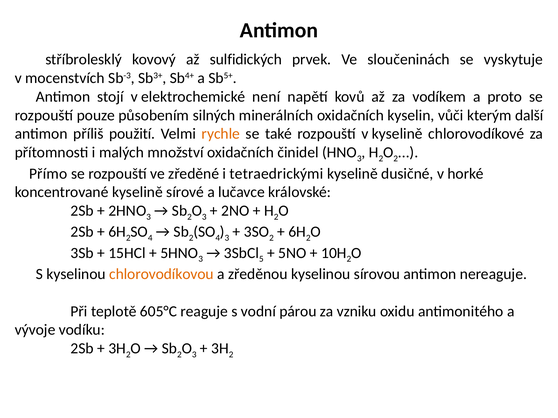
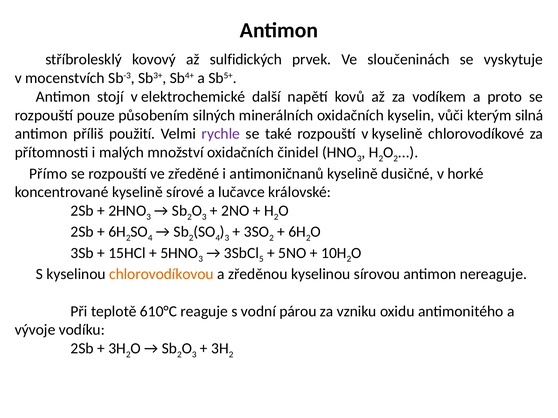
není: není -> další (266, 97)
další: další -> silná (529, 115)
rychle colour: orange -> purple (221, 134)
tetraedrickými: tetraedrickými -> antimoničnanů (277, 174)
605°C: 605°C -> 610°C (159, 312)
